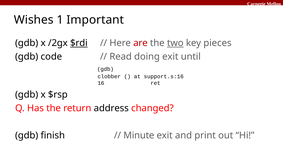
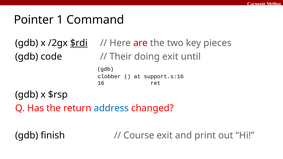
Wishes: Wishes -> Pointer (34, 20)
Important: Important -> Command (95, 20)
two underline: present -> none (175, 43)
Read: Read -> Their (121, 57)
address colour: black -> blue (111, 108)
Minute: Minute -> Course (139, 135)
